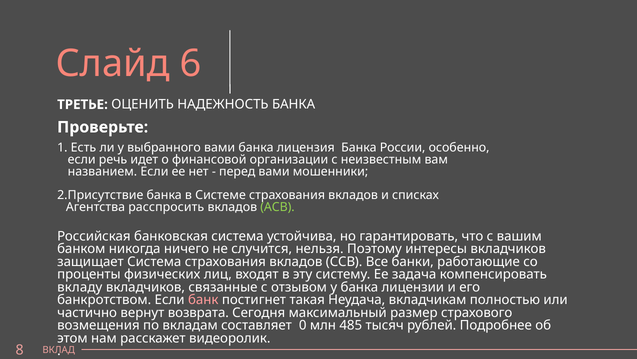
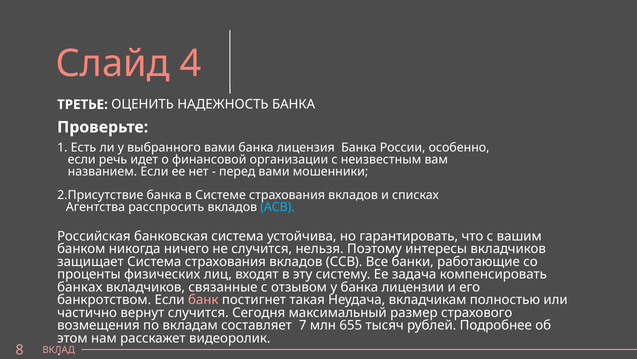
6: 6 -> 4 (191, 63)
АСВ colour: light green -> light blue (277, 207)
вкладу: вкладу -> банках (80, 287)
вернут возврата: возврата -> случится (198, 312)
0: 0 -> 7 (303, 325)
485: 485 -> 655 (351, 325)
